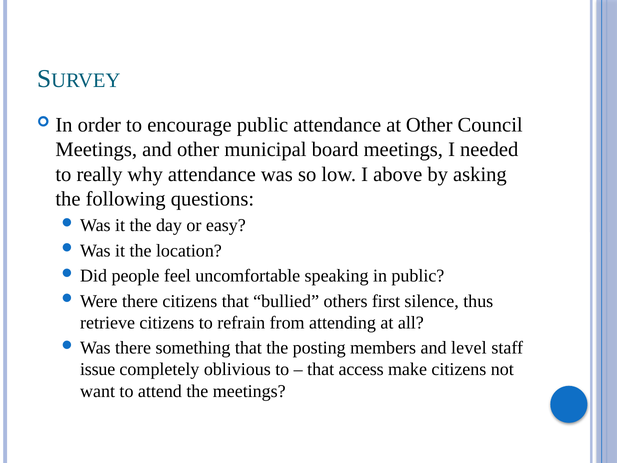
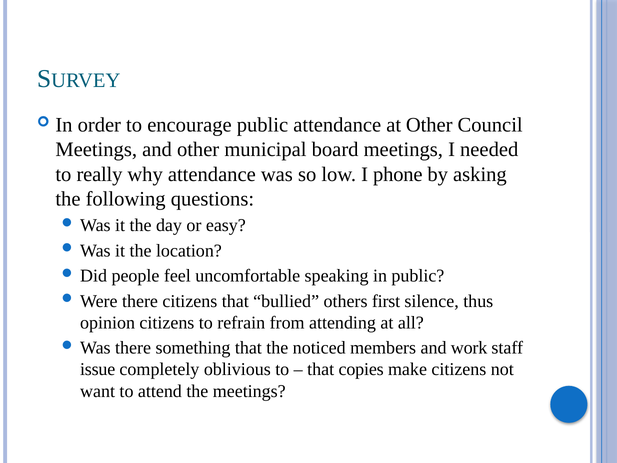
above: above -> phone (398, 174)
retrieve: retrieve -> opinion (108, 323)
posting: posting -> noticed (319, 348)
level: level -> work (469, 348)
access: access -> copies (361, 369)
